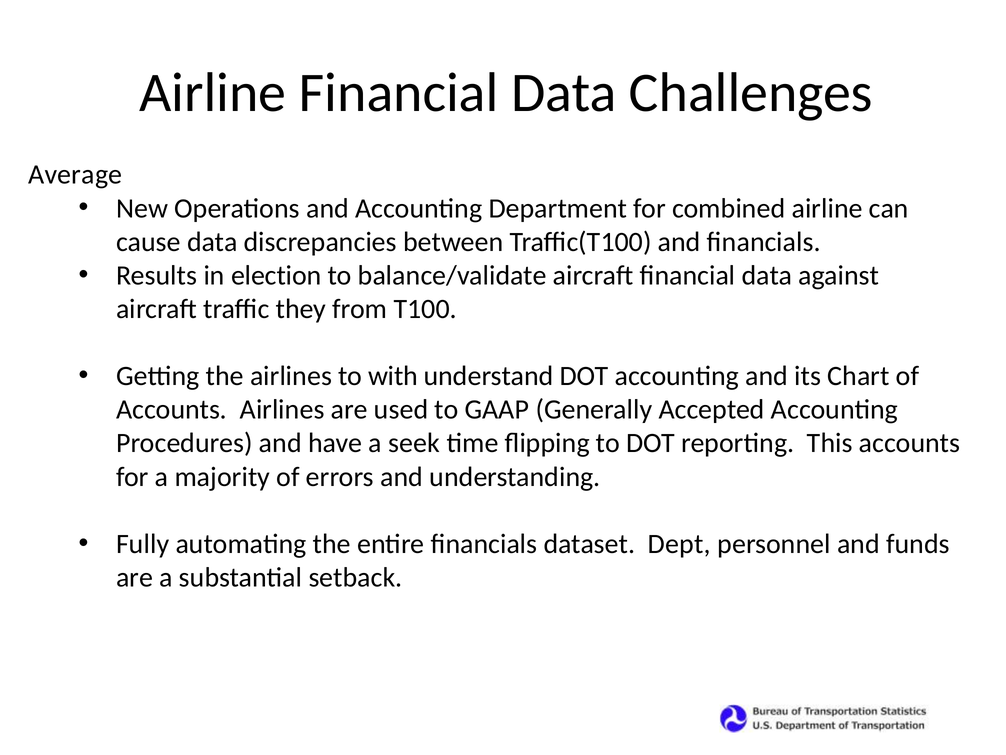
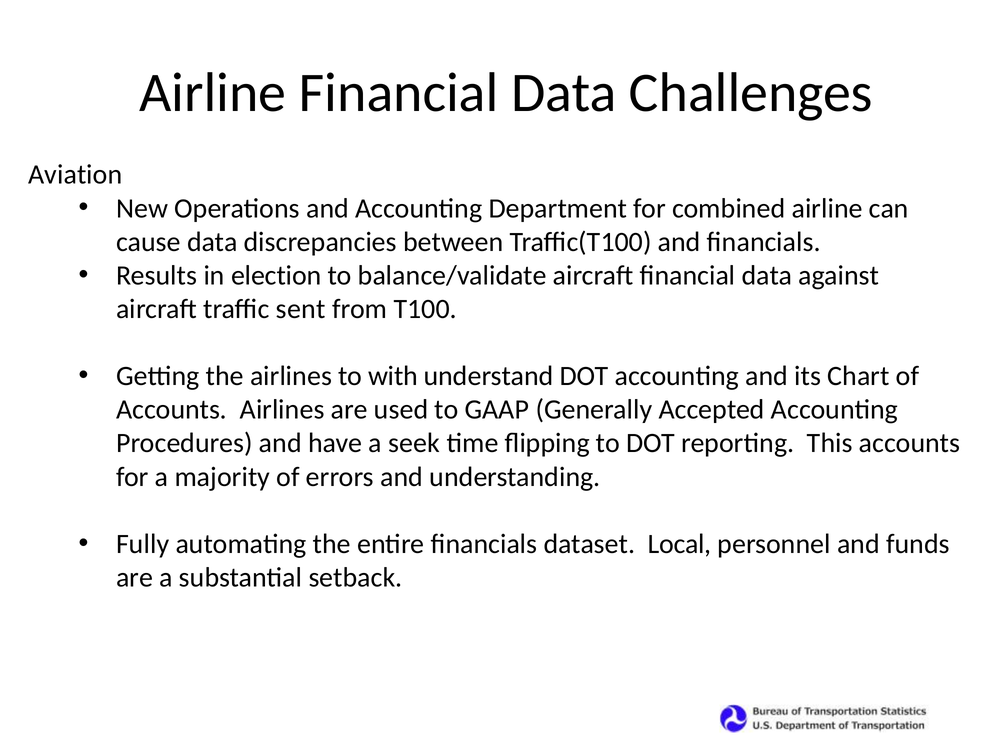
Average: Average -> Aviation (75, 175)
they: they -> sent (301, 309)
Dept: Dept -> Local (680, 544)
